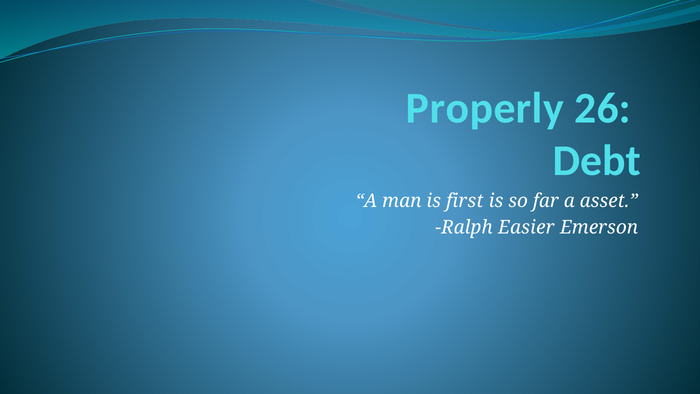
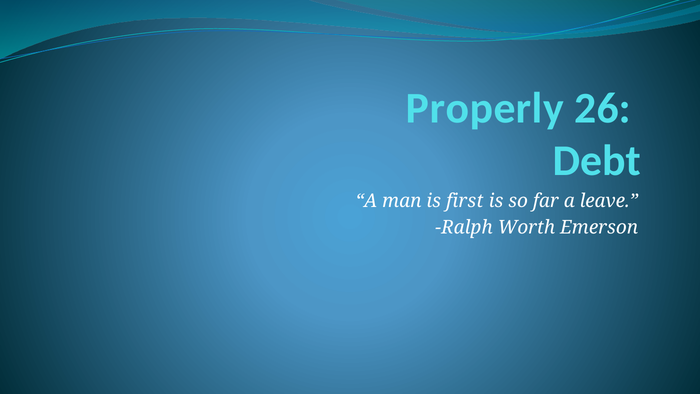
asset: asset -> leave (609, 201)
Easier: Easier -> Worth (526, 227)
